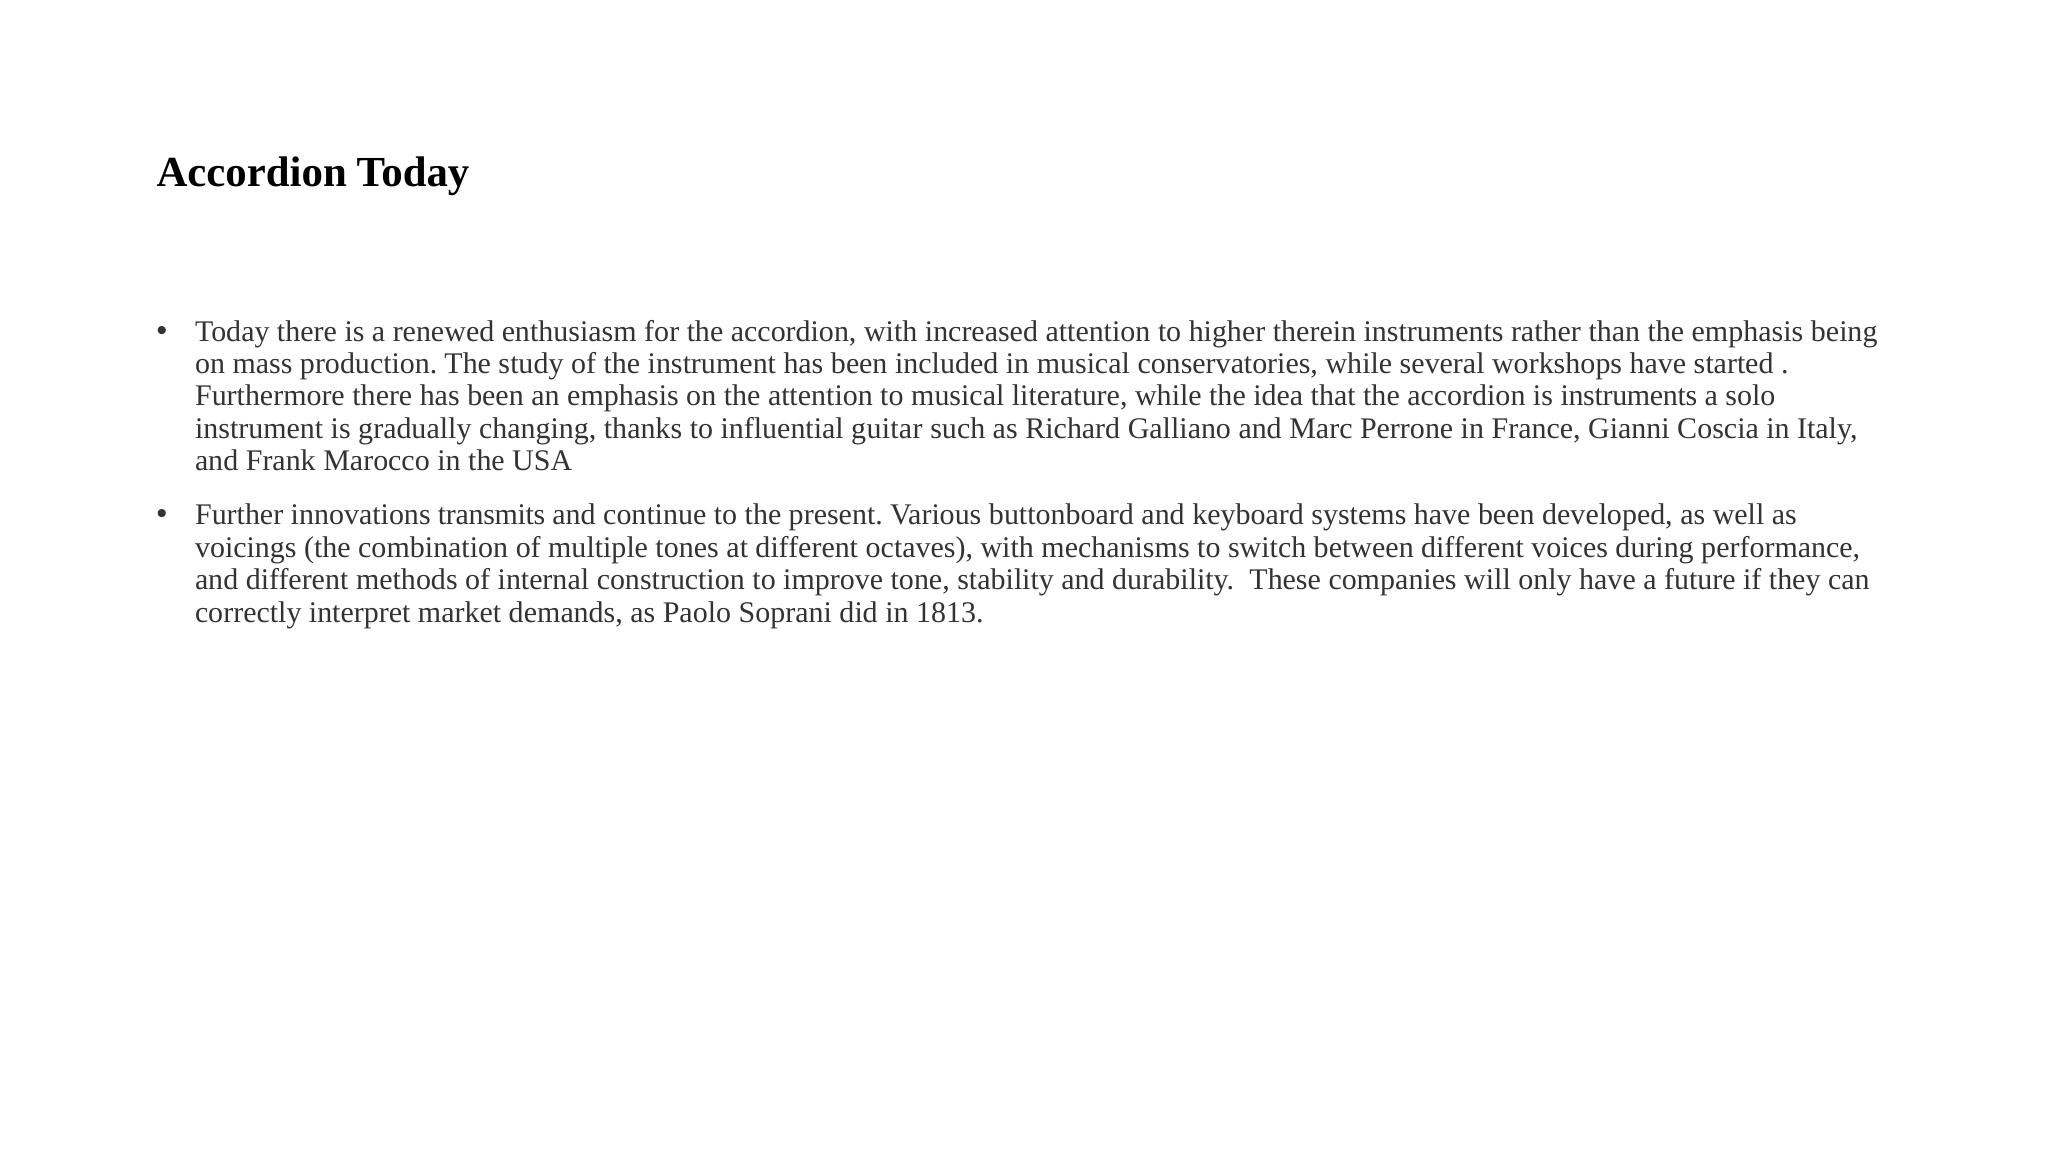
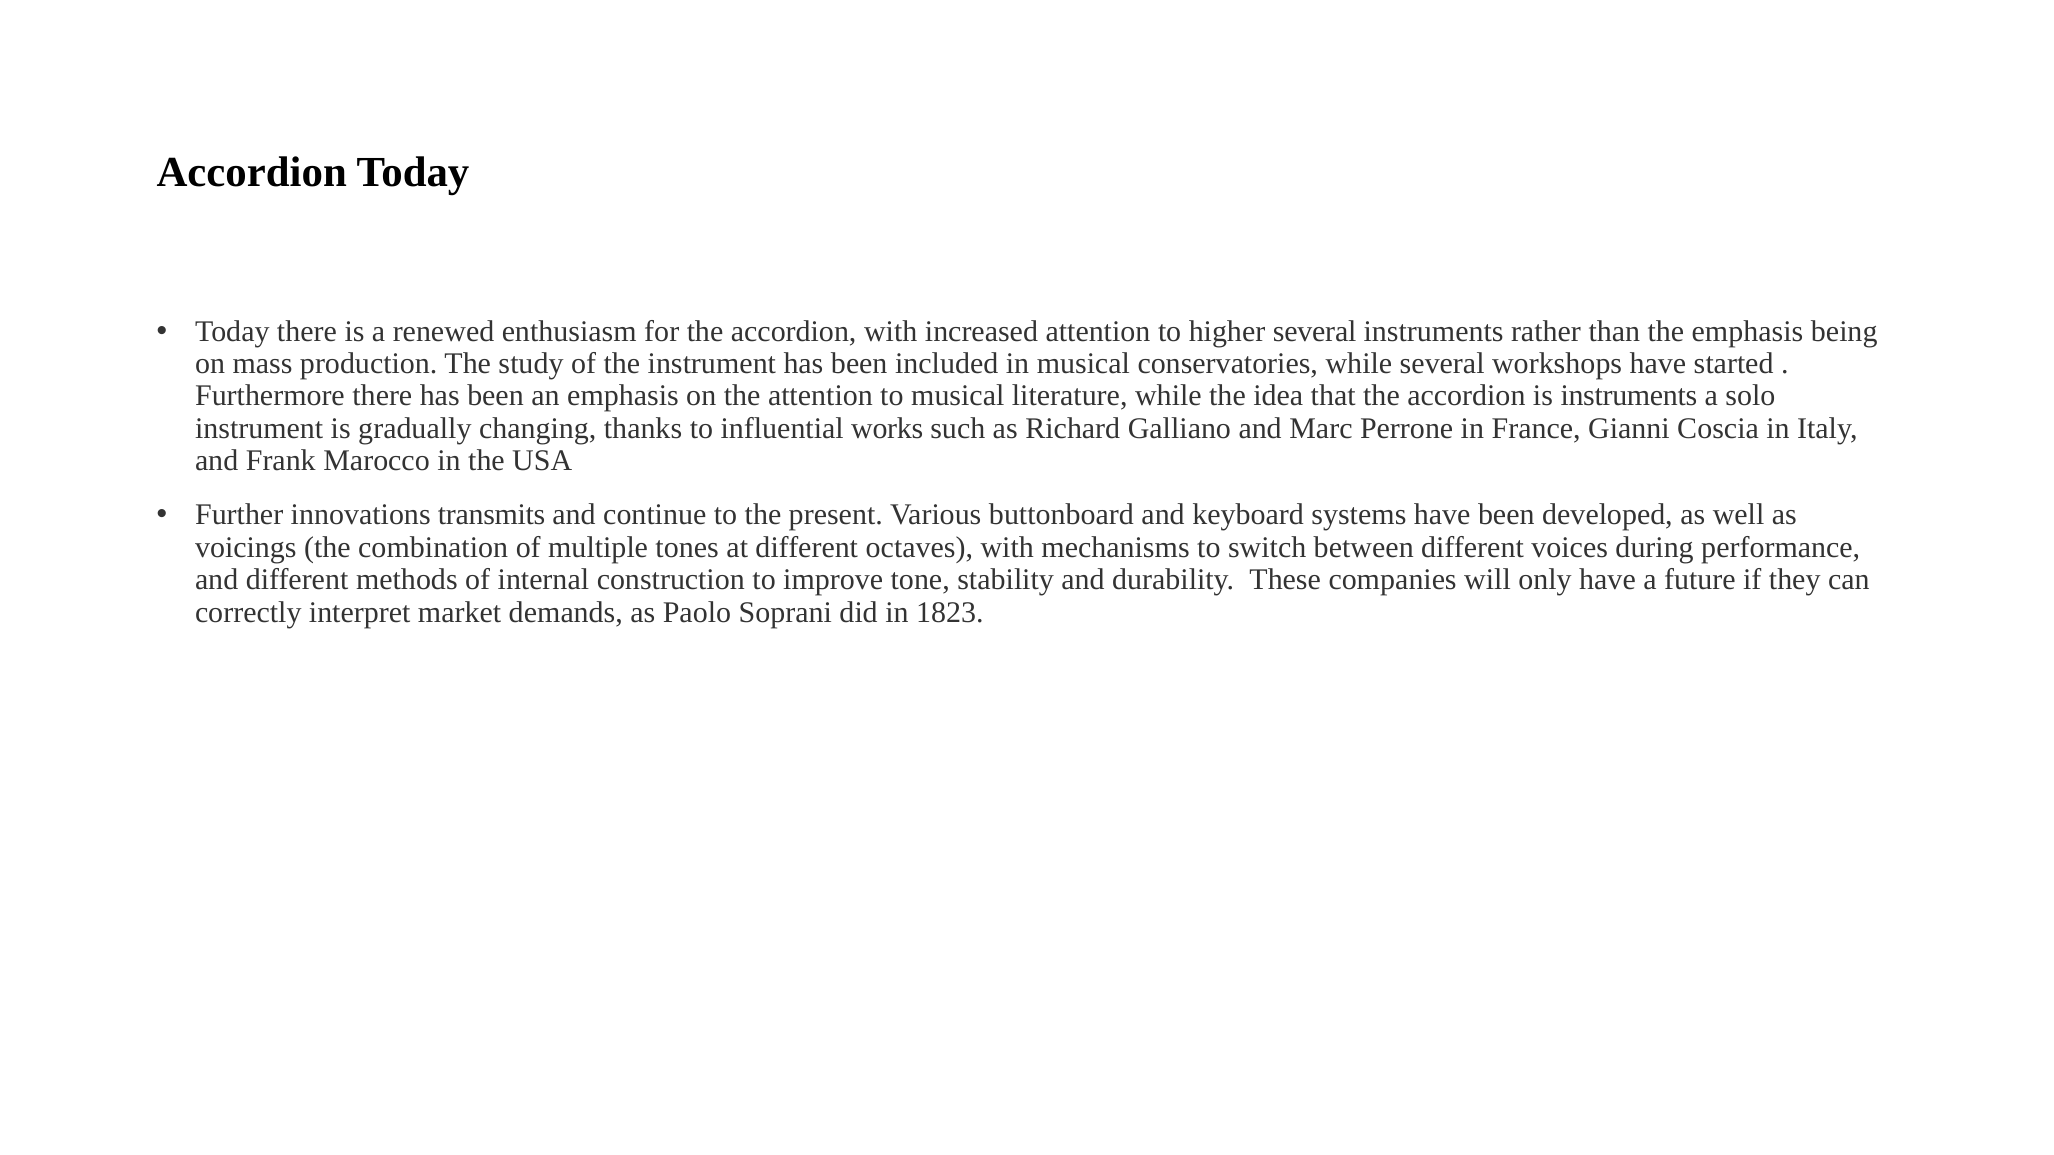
higher therein: therein -> several (1315, 331)
guitar: guitar -> works (887, 429)
1813: 1813 -> 1823 (950, 612)
